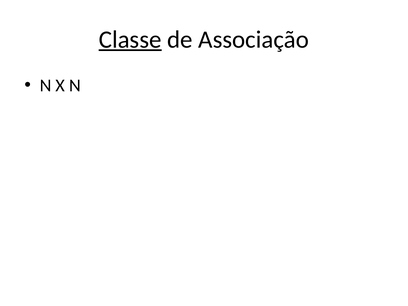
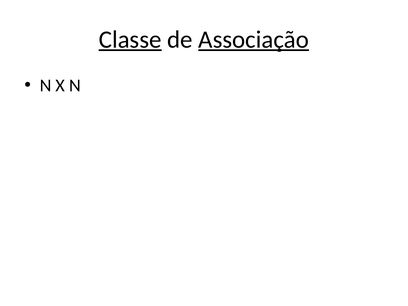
Associação underline: none -> present (254, 39)
